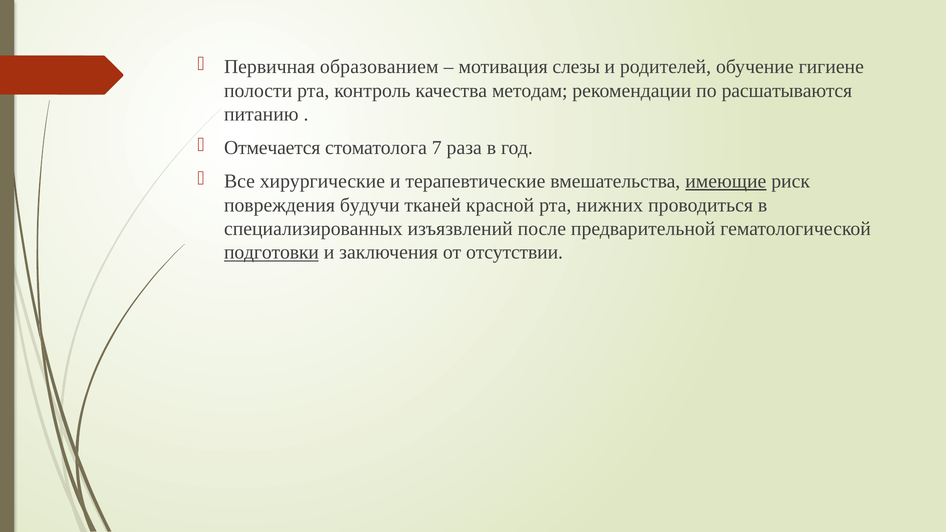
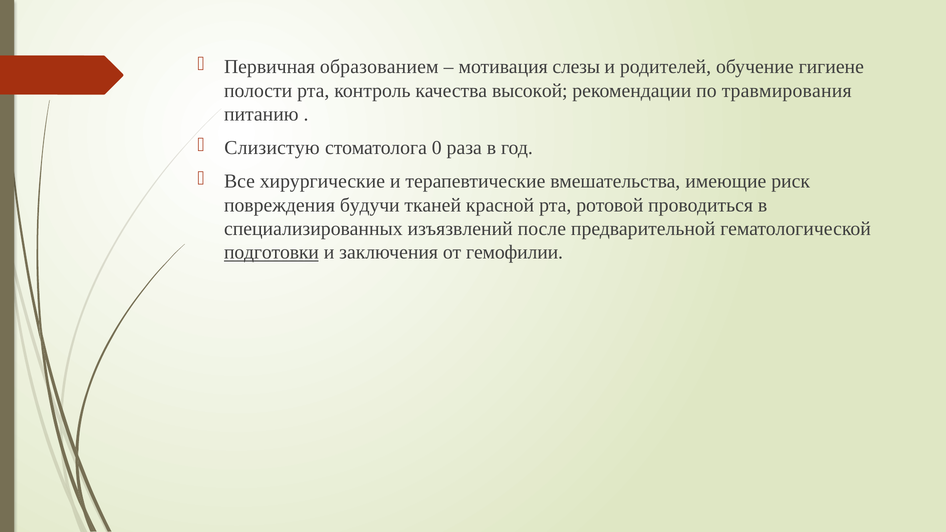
методам: методам -> высокой (530, 91)
расшатываются: расшатываются -> травмирования (787, 91)
Отмечается: Отмечается -> Слизистую (272, 148)
7: 7 -> 0 (437, 148)
имеющие underline: present -> none (726, 181)
нижних: нижних -> ротовой (610, 205)
отсутствии: отсутствии -> гемофилии (515, 252)
